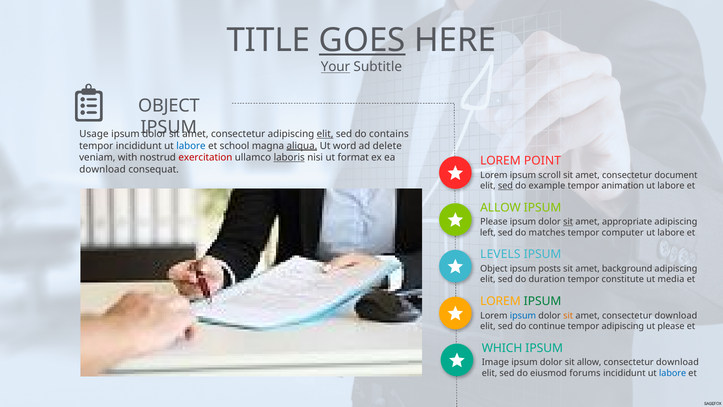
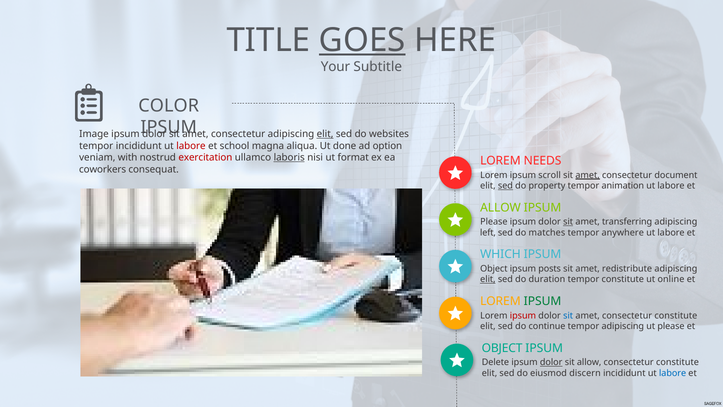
Your underline: present -> none (335, 67)
OBJECT: OBJECT -> COLOR (169, 105)
Usage: Usage -> Image (94, 134)
contains: contains -> websites (389, 134)
labore colour: blue -> red (191, 146)
aliqua underline: present -> none (302, 146)
word: word -> done (345, 146)
delete: delete -> option (387, 146)
POINT: POINT -> NEEDS (543, 161)
download: download -> coworkers (103, 169)
amet underline: none -> present (588, 175)
example: example -> property (547, 186)
appropriate: appropriate -> transferring (627, 222)
computer: computer -> anywhere (623, 233)
LEVELS: LEVELS -> WHICH (500, 254)
background: background -> redistribute (627, 268)
elit underline: none -> present (488, 279)
media: media -> online (671, 279)
ipsum colour: blue -> red (523, 315)
sit colour: orange -> blue (568, 315)
amet consectetur download: download -> constitute (676, 315)
WHICH: WHICH -> OBJECT (502, 348)
Image: Image -> Delete (495, 362)
dolor underline: none -> present (551, 362)
download: download -> constitute (677, 362)
forums: forums -> discern (585, 373)
